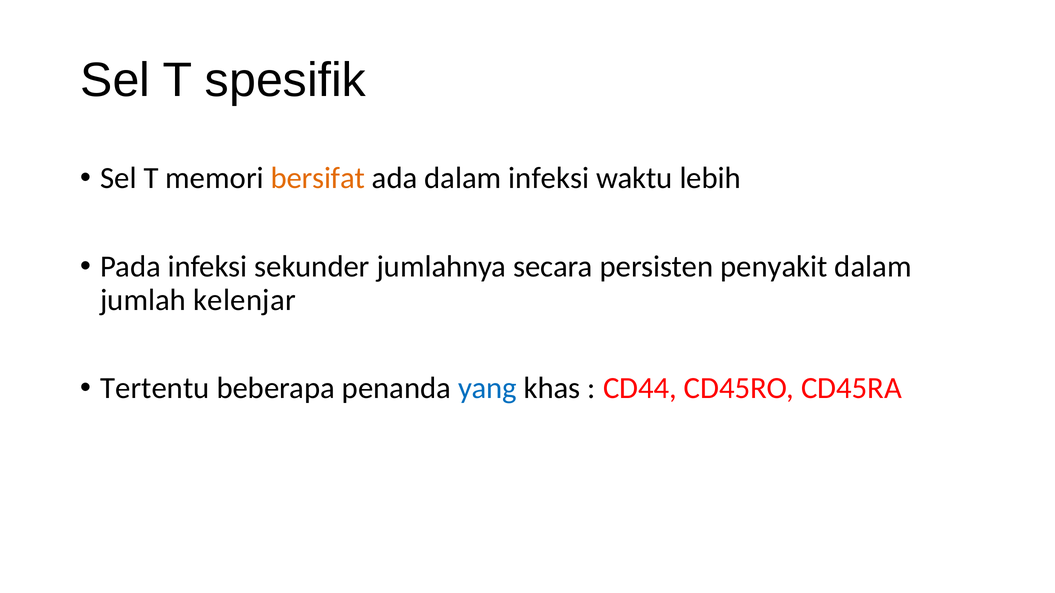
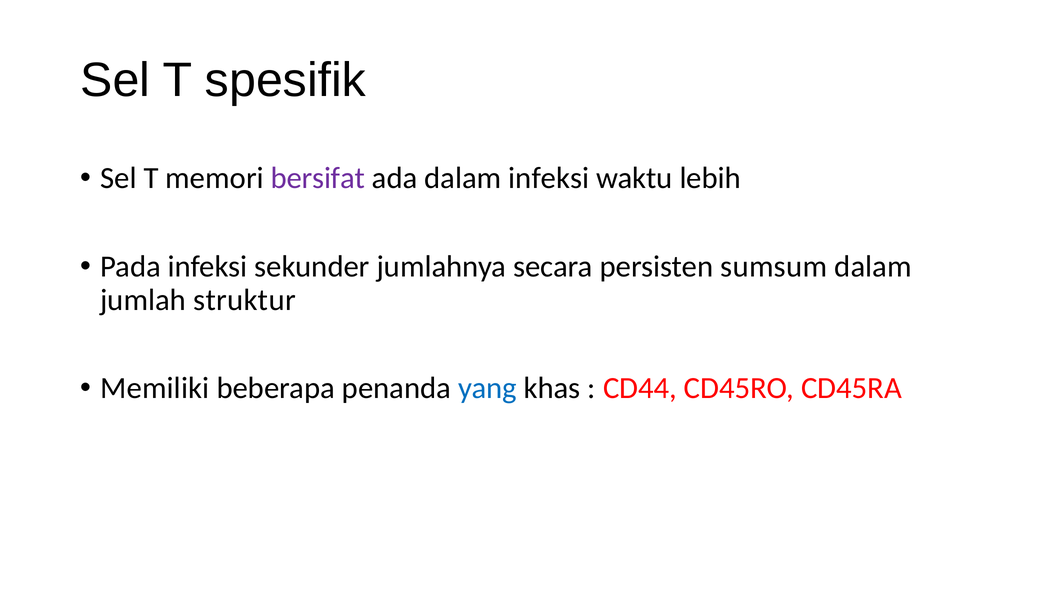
bersifat colour: orange -> purple (318, 178)
penyakit: penyakit -> sumsum (774, 267)
kelenjar: kelenjar -> struktur (245, 300)
Tertentu: Tertentu -> Memiliki (155, 389)
